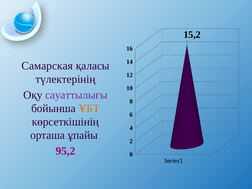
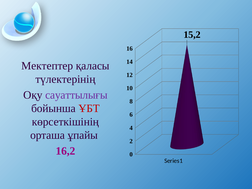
Самарская: Самарская -> Мектептер (47, 66)
ҰБТ colour: orange -> red (89, 108)
95,2: 95,2 -> 16,2 (65, 151)
